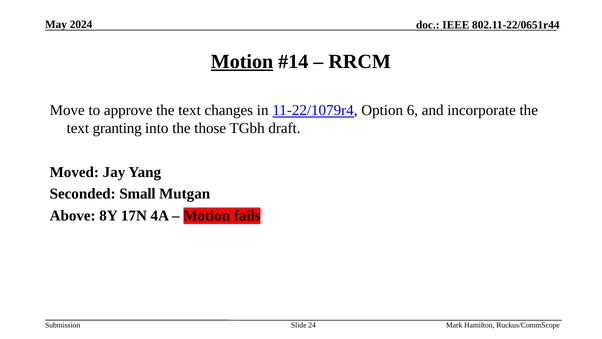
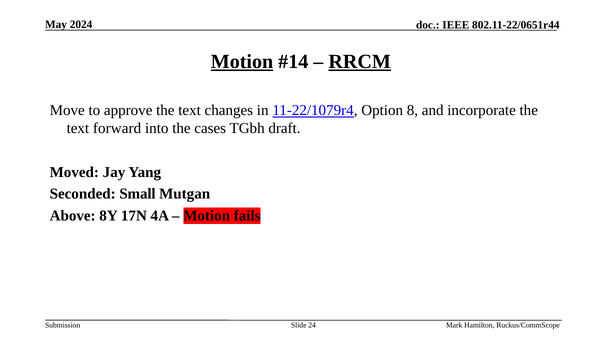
RRCM underline: none -> present (360, 62)
6: 6 -> 8 (412, 110)
granting: granting -> forward (117, 128)
those: those -> cases (210, 128)
